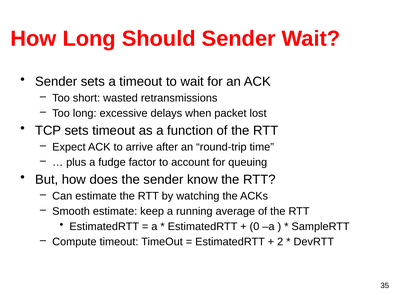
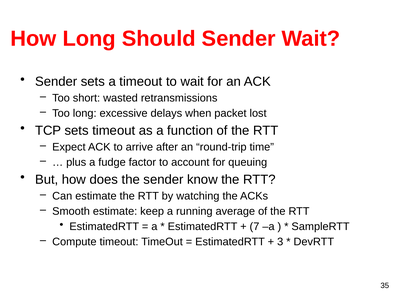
0: 0 -> 7 (254, 226)
2: 2 -> 3 (280, 242)
